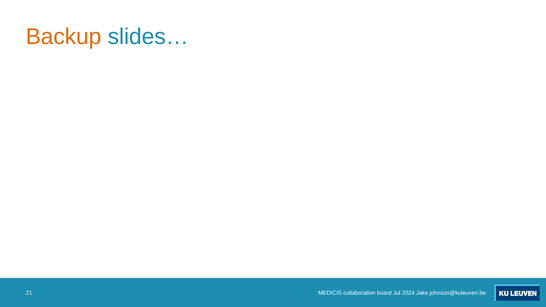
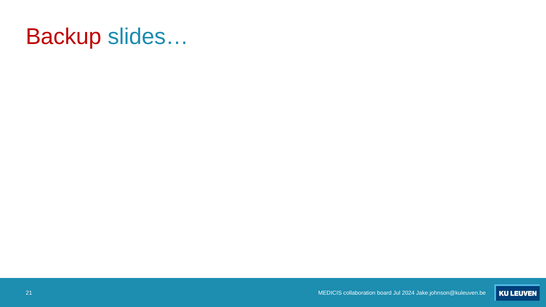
Backup colour: orange -> red (64, 37)
